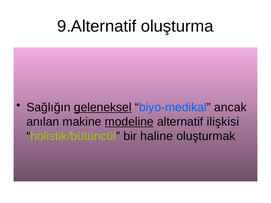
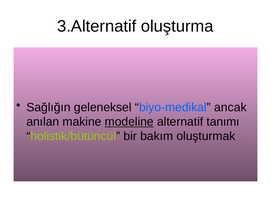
9.Alternatif: 9.Alternatif -> 3.Alternatif (97, 26)
geleneksel underline: present -> none (103, 107)
ilişkisi: ilişkisi -> tanımı (223, 122)
haline: haline -> bakım (157, 136)
